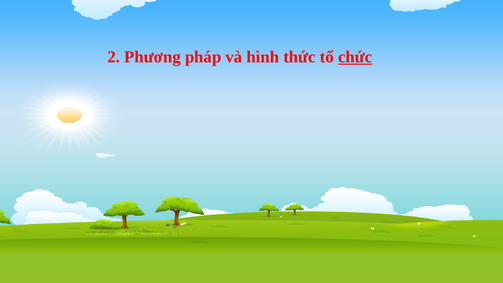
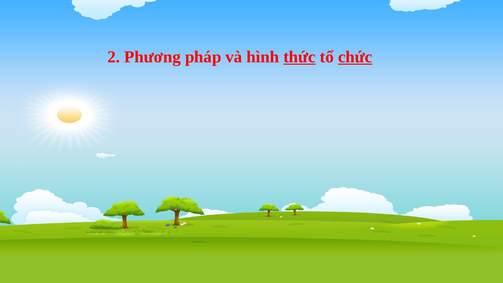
thức underline: none -> present (300, 57)
